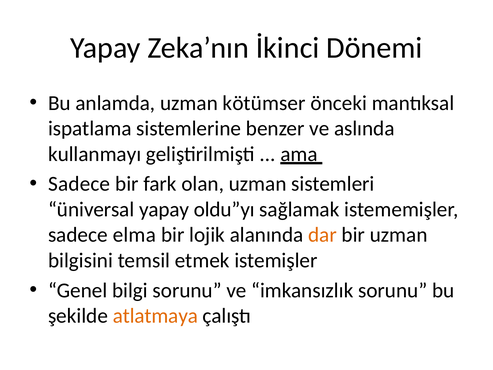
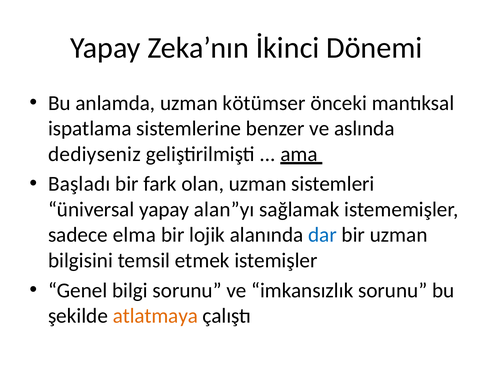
kullanmayı: kullanmayı -> dediyseniz (95, 154)
Sadece: Sadece -> Başladı (79, 184)
oldu”yı: oldu”yı -> alan”yı (224, 209)
dar colour: orange -> blue (322, 235)
